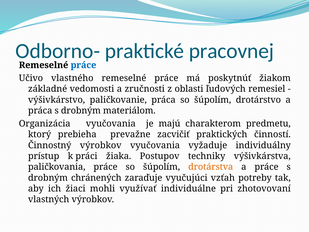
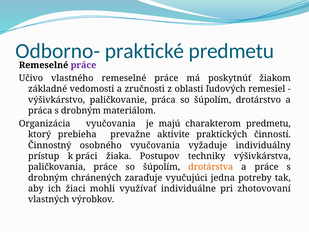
praktické pracovnej: pracovnej -> predmetu (231, 51)
práce colour: blue -> purple (83, 65)
zacvičiť: zacvičiť -> aktivite (173, 134)
Činnostný výrobkov: výrobkov -> osobného (101, 145)
vzťah: vzťah -> jedna (223, 178)
